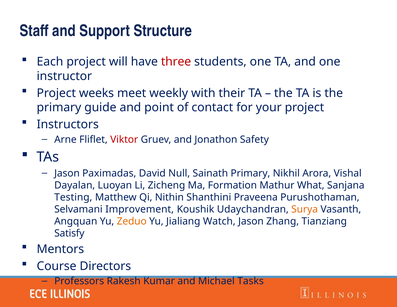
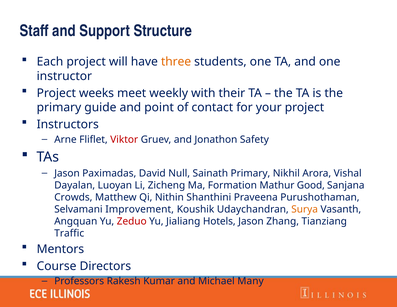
three colour: red -> orange (176, 62)
What: What -> Good (311, 185)
Testing: Testing -> Crowds (73, 197)
Zeduo colour: orange -> red (132, 221)
Watch: Watch -> Hotels (219, 221)
Satisfy: Satisfy -> Traffic (69, 233)
Tasks: Tasks -> Many (251, 281)
